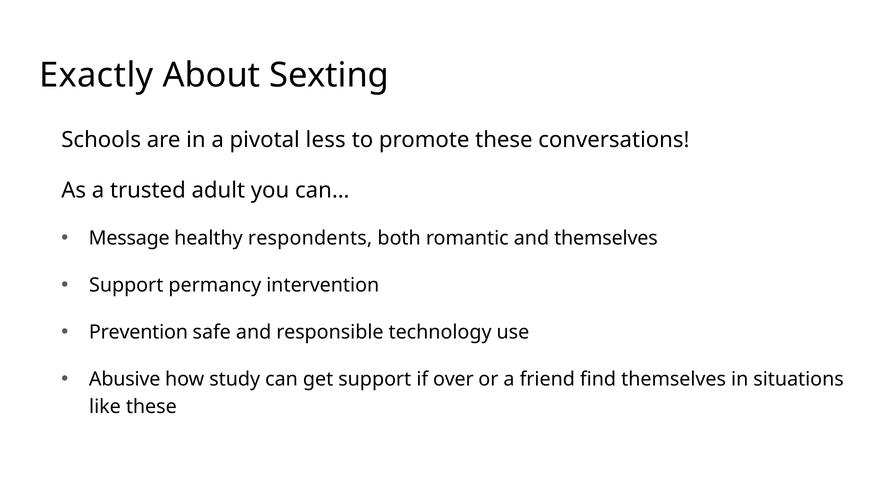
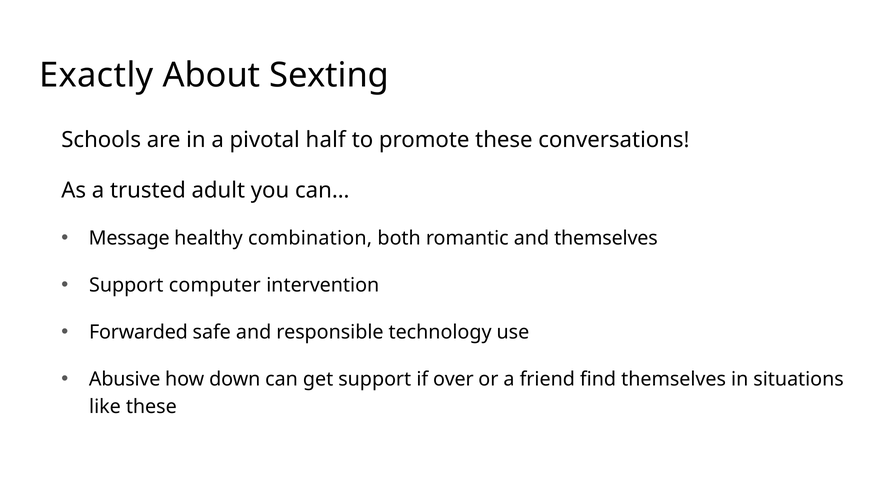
less: less -> half (326, 140)
respondents: respondents -> combination (310, 238)
permancy: permancy -> computer (215, 285)
Prevention: Prevention -> Forwarded (138, 332)
study: study -> down (235, 379)
